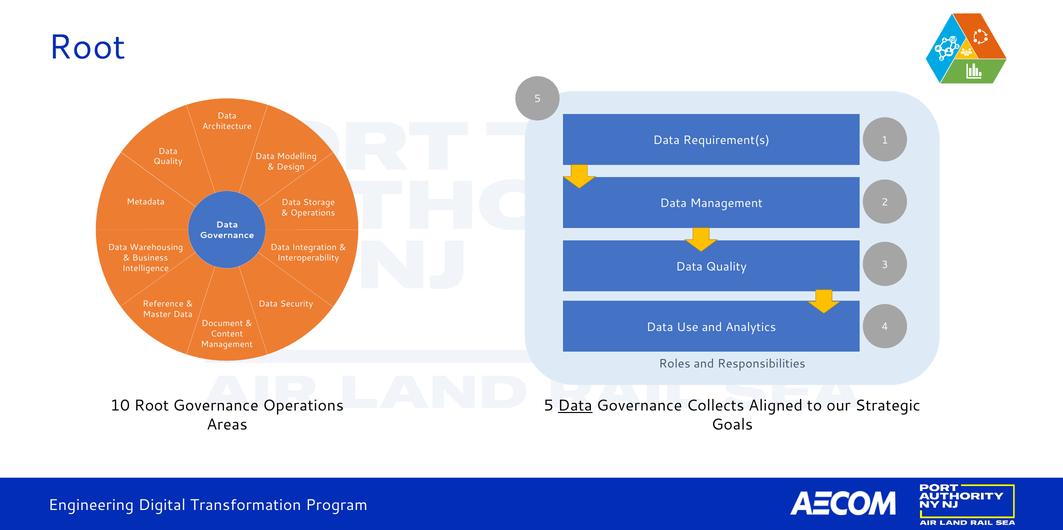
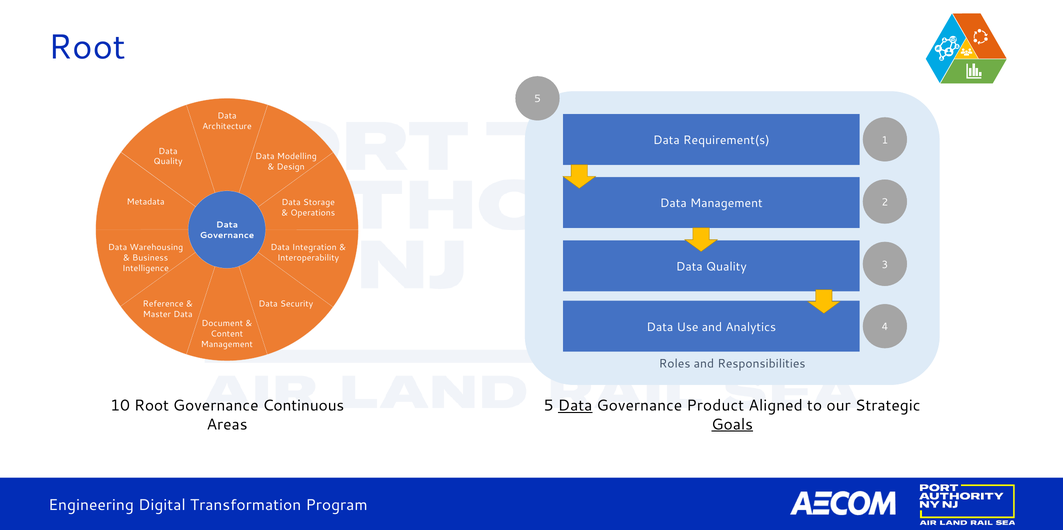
Governance Operations: Operations -> Continuous (303, 406)
Collects: Collects -> Product (715, 406)
Goals underline: none -> present (732, 425)
